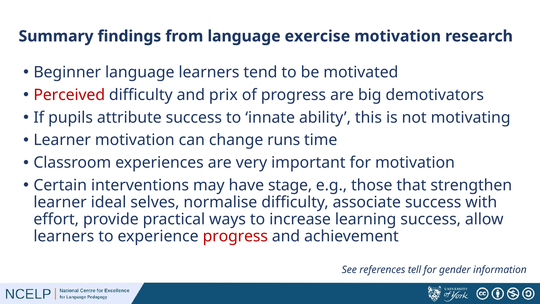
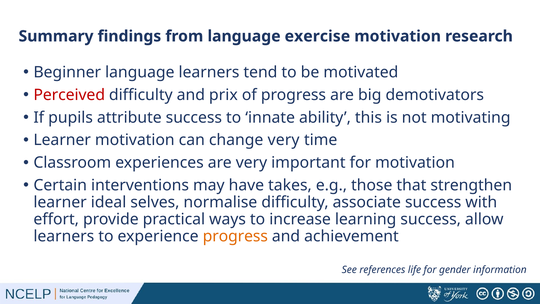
change runs: runs -> very (284, 140)
stage: stage -> takes (290, 185)
progress colour: red -> orange (235, 236)
tell: tell -> life (415, 270)
